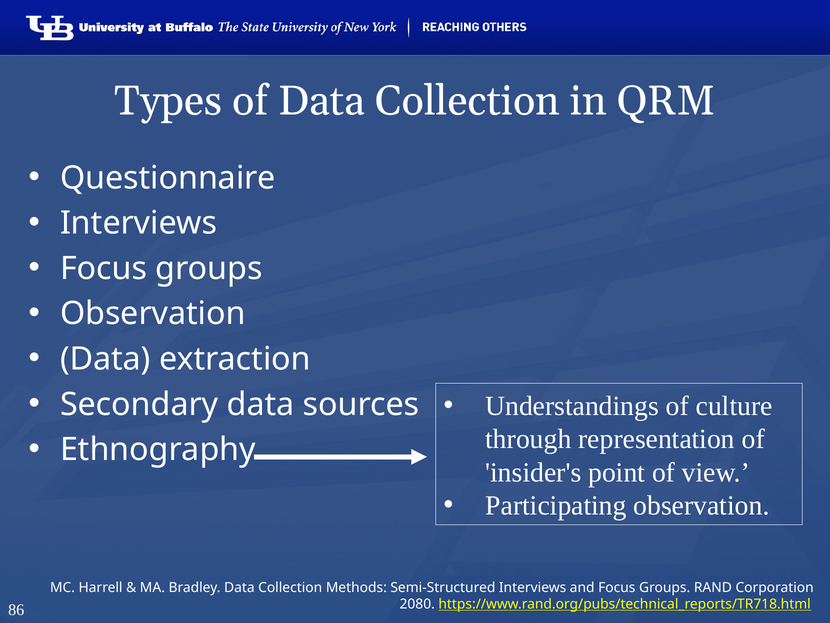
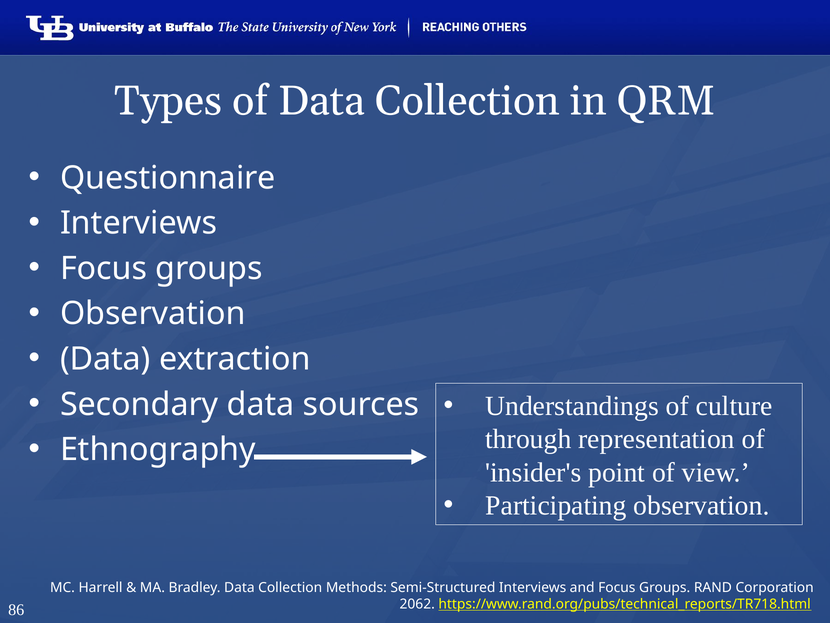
2080: 2080 -> 2062 (417, 604)
